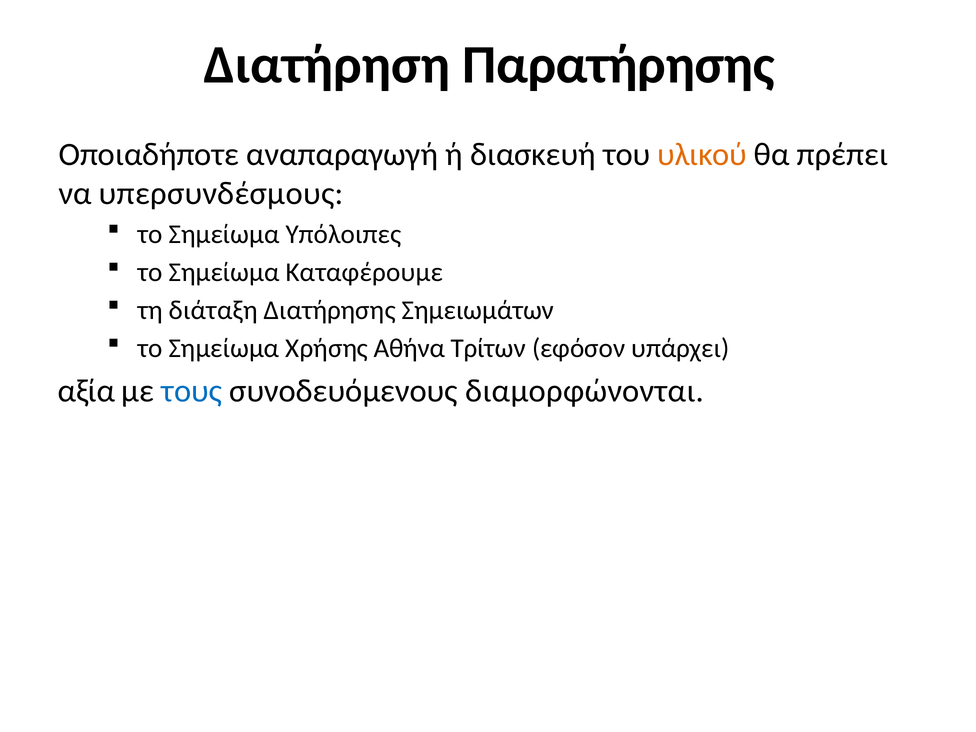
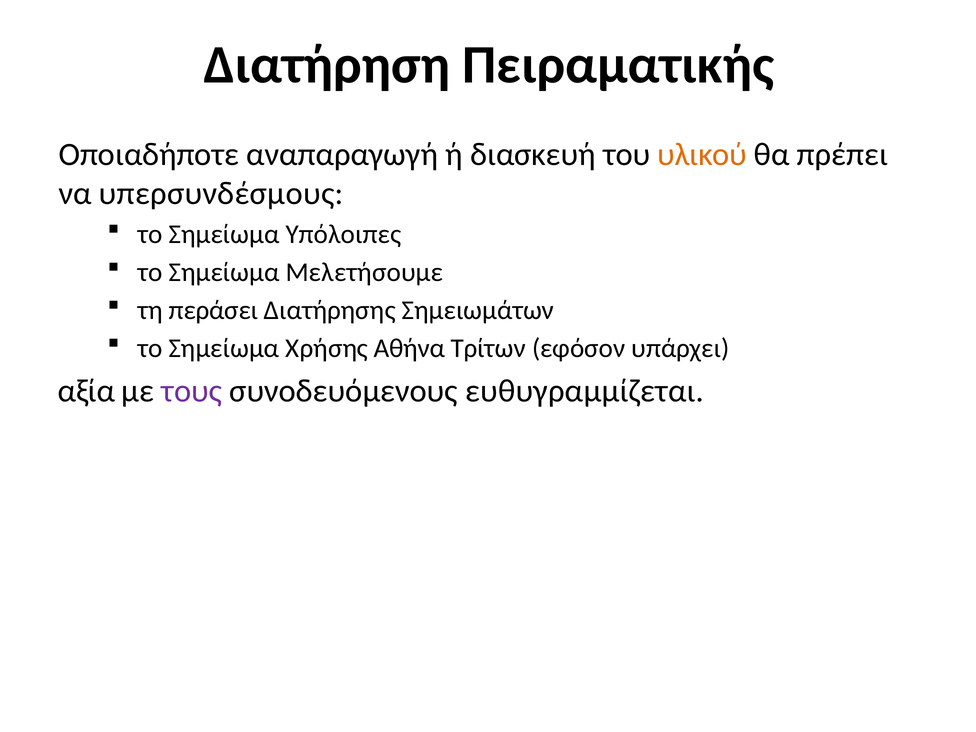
Παρατήρησης: Παρατήρησης -> Πειραματικής (618, 65)
Καταφέρουμε: Καταφέρουμε -> Μελετήσουμε (364, 272)
διάταξη: διάταξη -> περάσει (213, 310)
τους colour: blue -> purple (192, 391)
διαμορφώνονται: διαμορφώνονται -> ευθυγραμμίζεται (585, 391)
